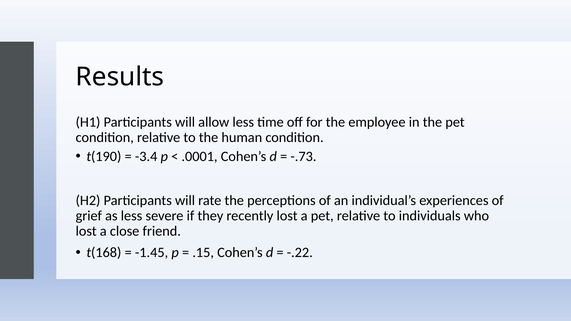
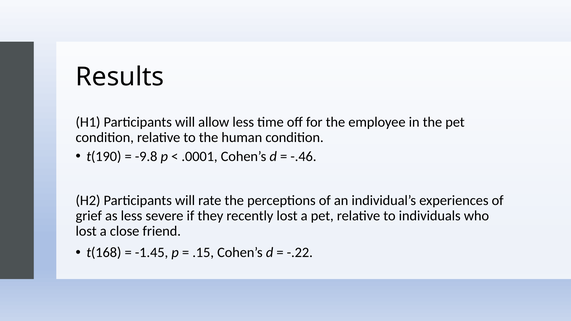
-3.4: -3.4 -> -9.8 (146, 157)
-.73: -.73 -> -.46 (303, 157)
